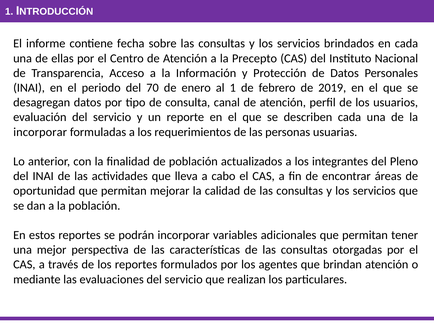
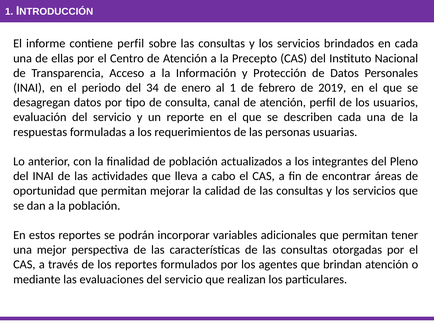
contiene fecha: fecha -> perfil (131, 44)
70: 70 -> 34 (153, 88)
incorporar: incorporar -> respuestas (40, 132)
